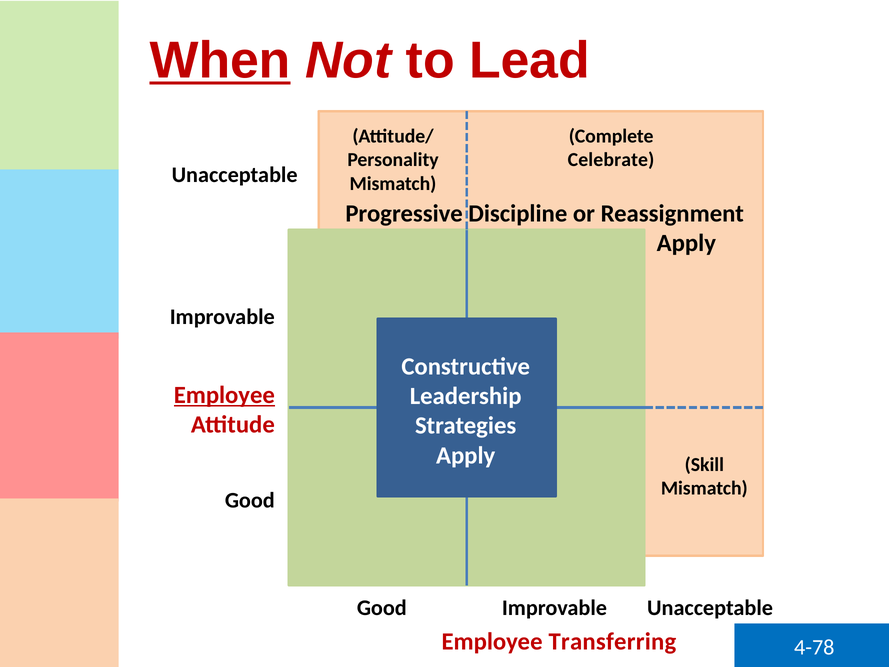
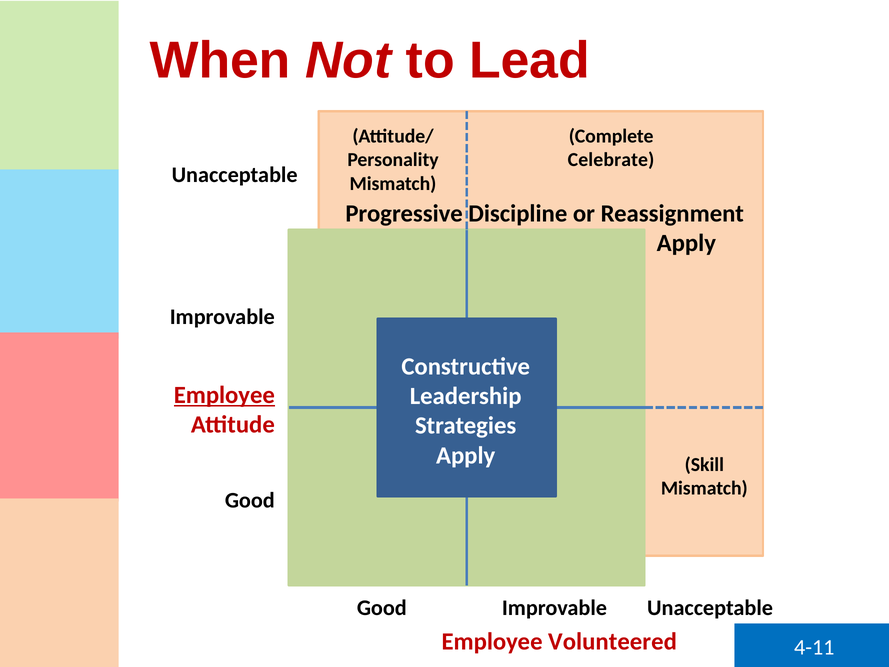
When underline: present -> none (220, 61)
Transferring: Transferring -> Volunteered (613, 641)
4-78: 4-78 -> 4-11 (814, 647)
